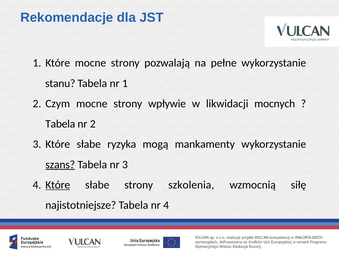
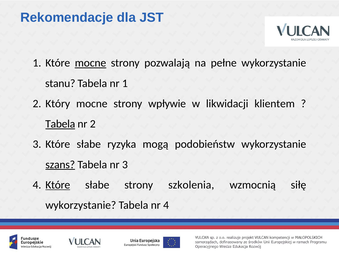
mocne underline: none -> present (90, 63)
Czym: Czym -> Który (58, 104)
mocnych: mocnych -> klientem (275, 104)
Tabela underline: none -> present (60, 124)
mankamenty: mankamenty -> podobieństw (205, 144)
najistotniejsze: najistotniejsze -> wykorzystanie (81, 205)
